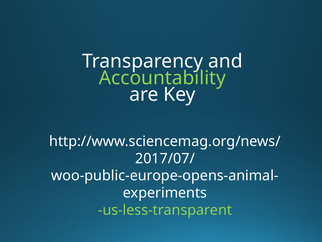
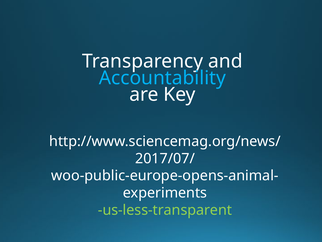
Accountability colour: light green -> light blue (162, 78)
